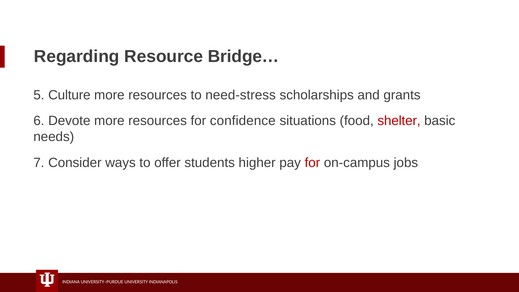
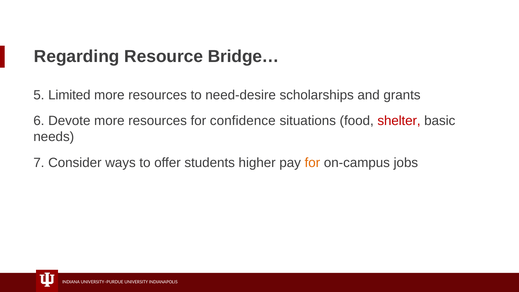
Culture: Culture -> Limited (69, 95)
need-stress: need-stress -> need-desire (241, 95)
for colour: red -> orange (312, 163)
